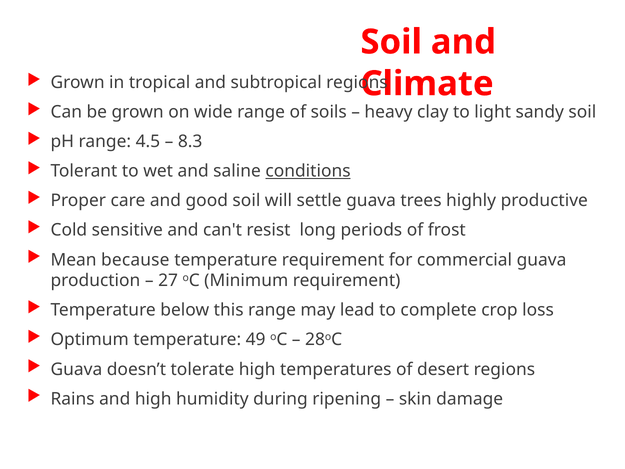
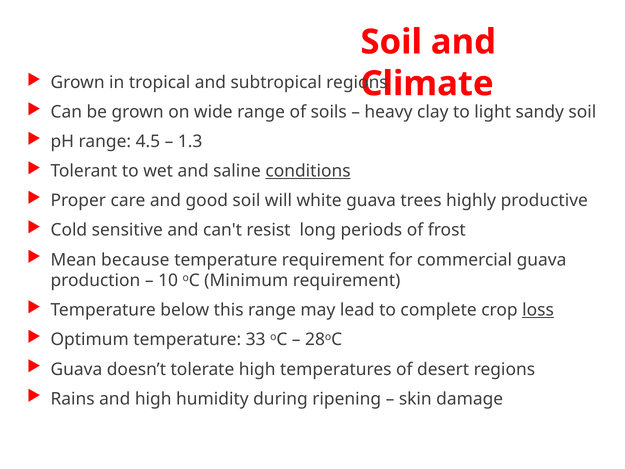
8.3: 8.3 -> 1.3 (190, 142)
settle: settle -> white (319, 201)
27: 27 -> 10 (168, 280)
loss underline: none -> present (538, 310)
49: 49 -> 33 (256, 340)
